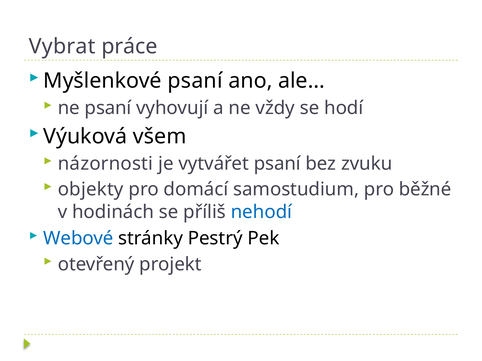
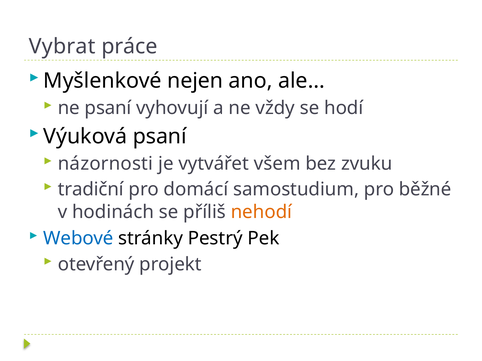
Myšlenkové psaní: psaní -> nejen (195, 81)
Výuková všem: všem -> psaní (160, 137)
vytvářet psaní: psaní -> všem (277, 164)
objekty: objekty -> tradiční (91, 190)
nehodí colour: blue -> orange (261, 212)
